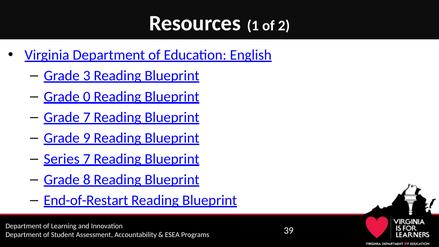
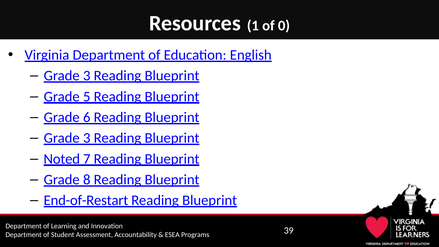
2: 2 -> 0 (284, 26)
0: 0 -> 5 (87, 97)
Grade 7: 7 -> 6 (87, 117)
9: 9 -> 3 (87, 138)
Series: Series -> Noted (62, 159)
